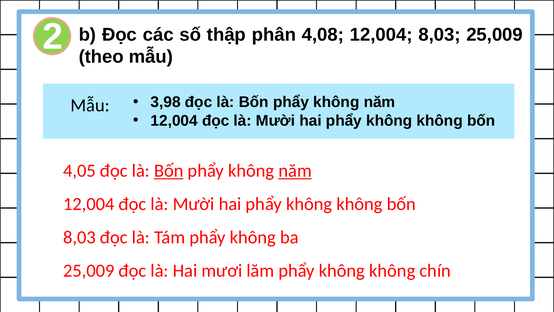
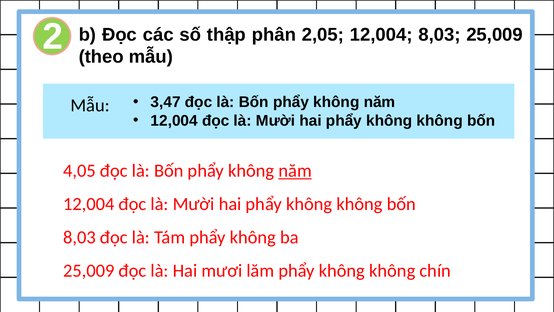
4,08: 4,08 -> 2,05 (323, 35)
3,98: 3,98 -> 3,47 (166, 102)
Bốn underline: present -> none (169, 171)
